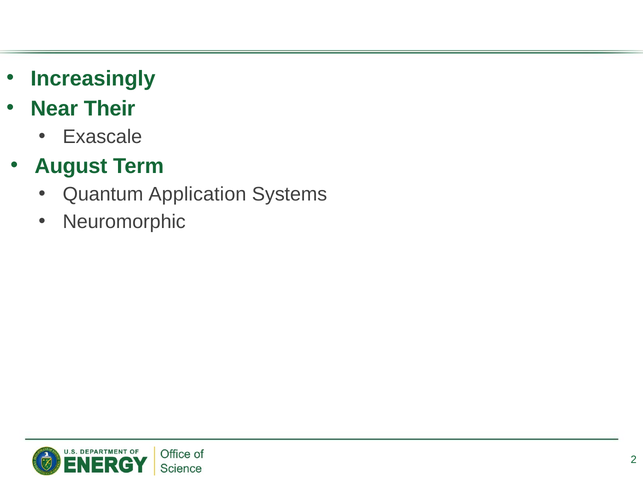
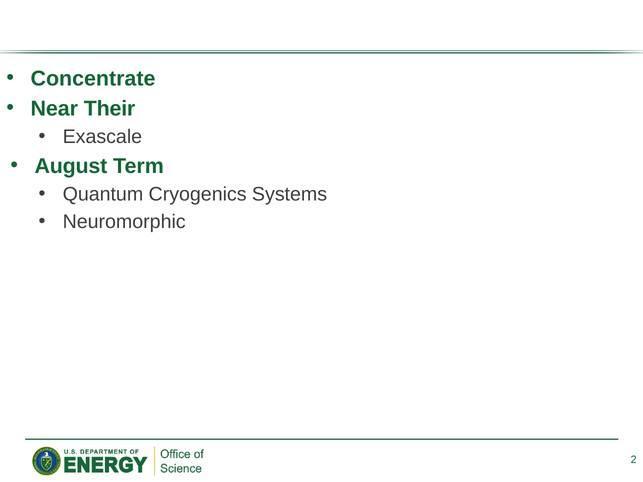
Increasingly: Increasingly -> Concentrate (93, 79)
Application: Application -> Cryogenics (198, 194)
